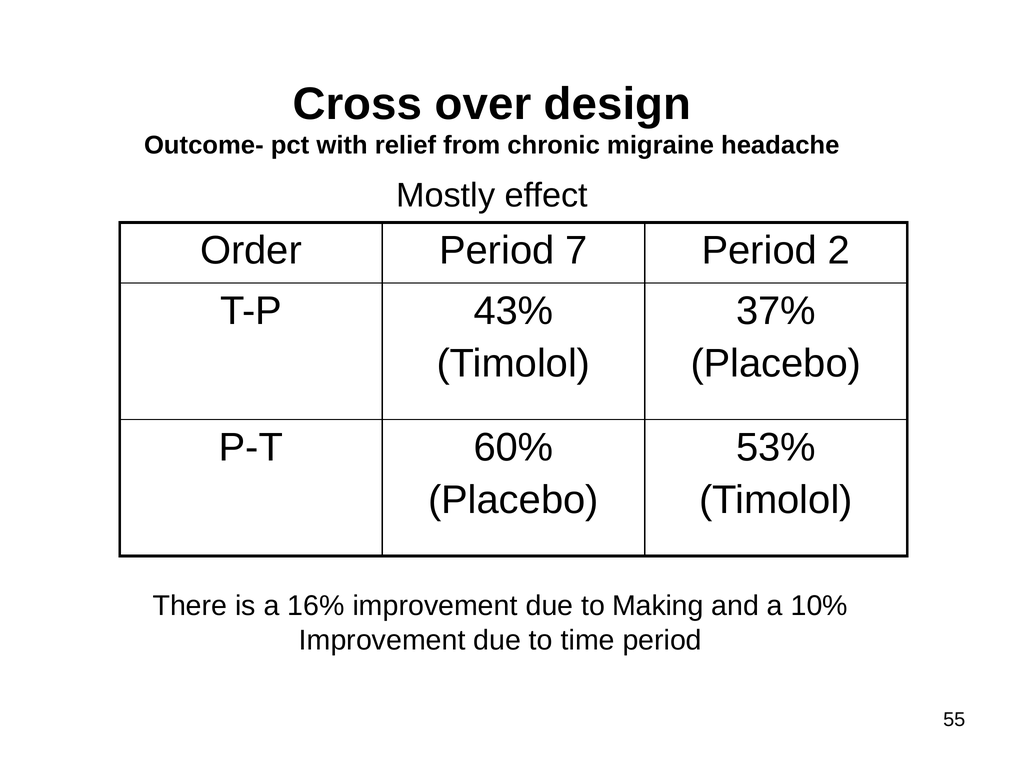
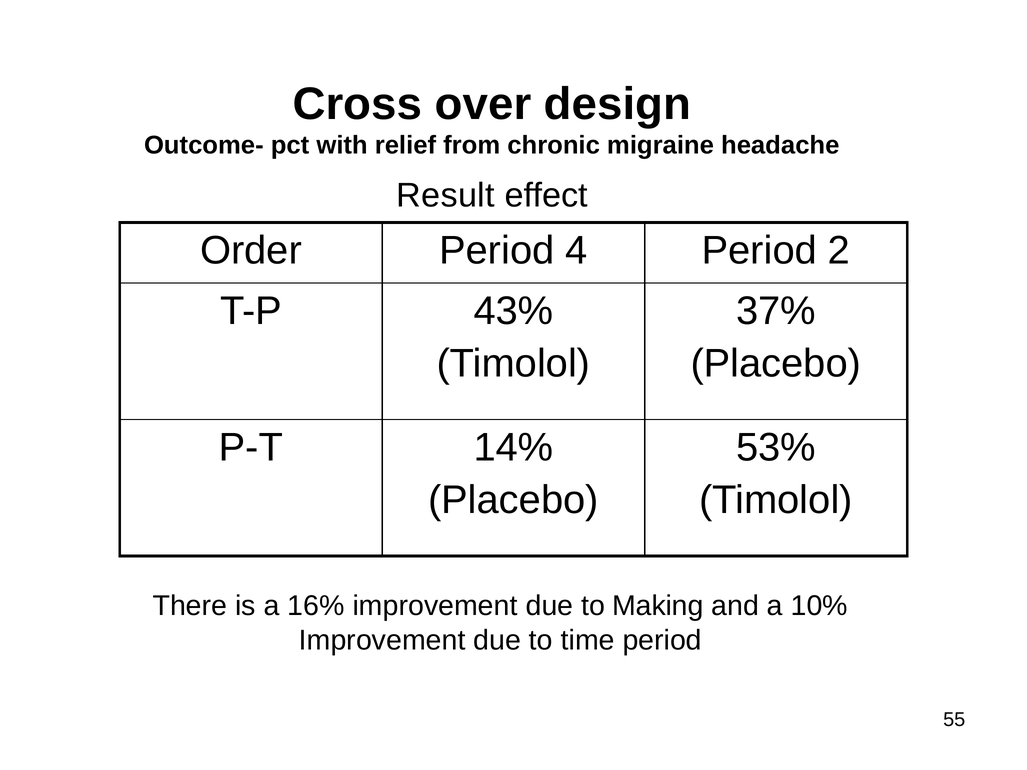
Mostly: Mostly -> Result (446, 196)
7: 7 -> 4 (577, 251)
60%: 60% -> 14% (514, 448)
